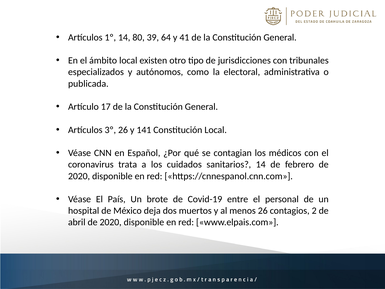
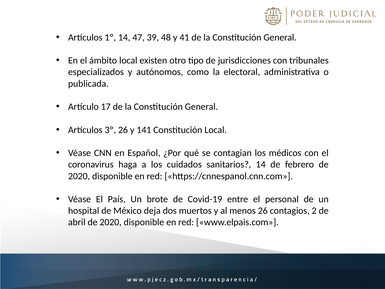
80: 80 -> 47 (139, 37)
64: 64 -> 48 (166, 37)
trata: trata -> haga (128, 164)
